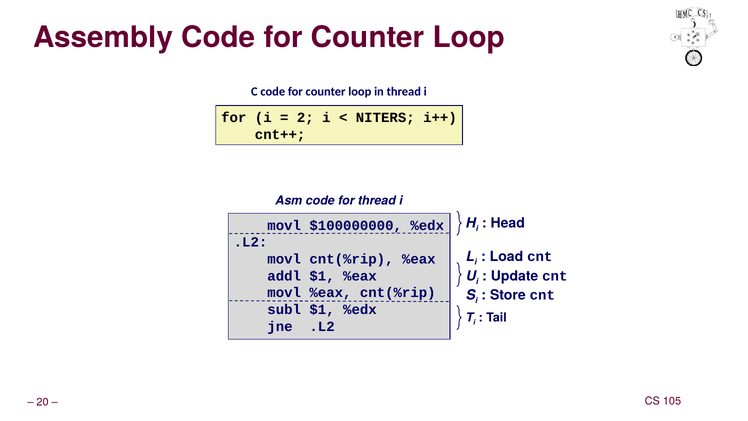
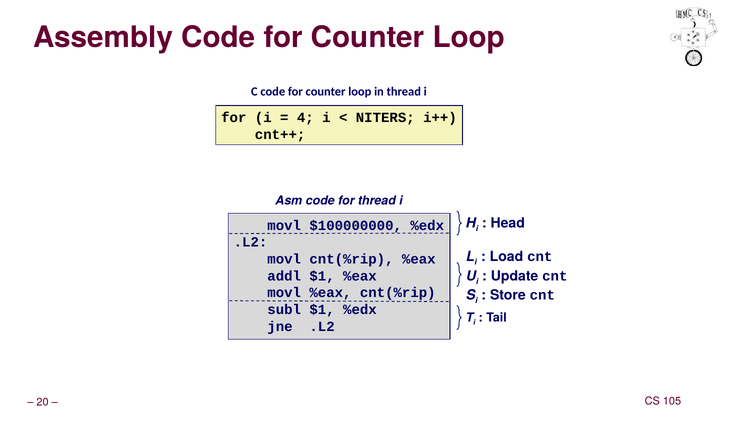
2: 2 -> 4 (305, 118)
